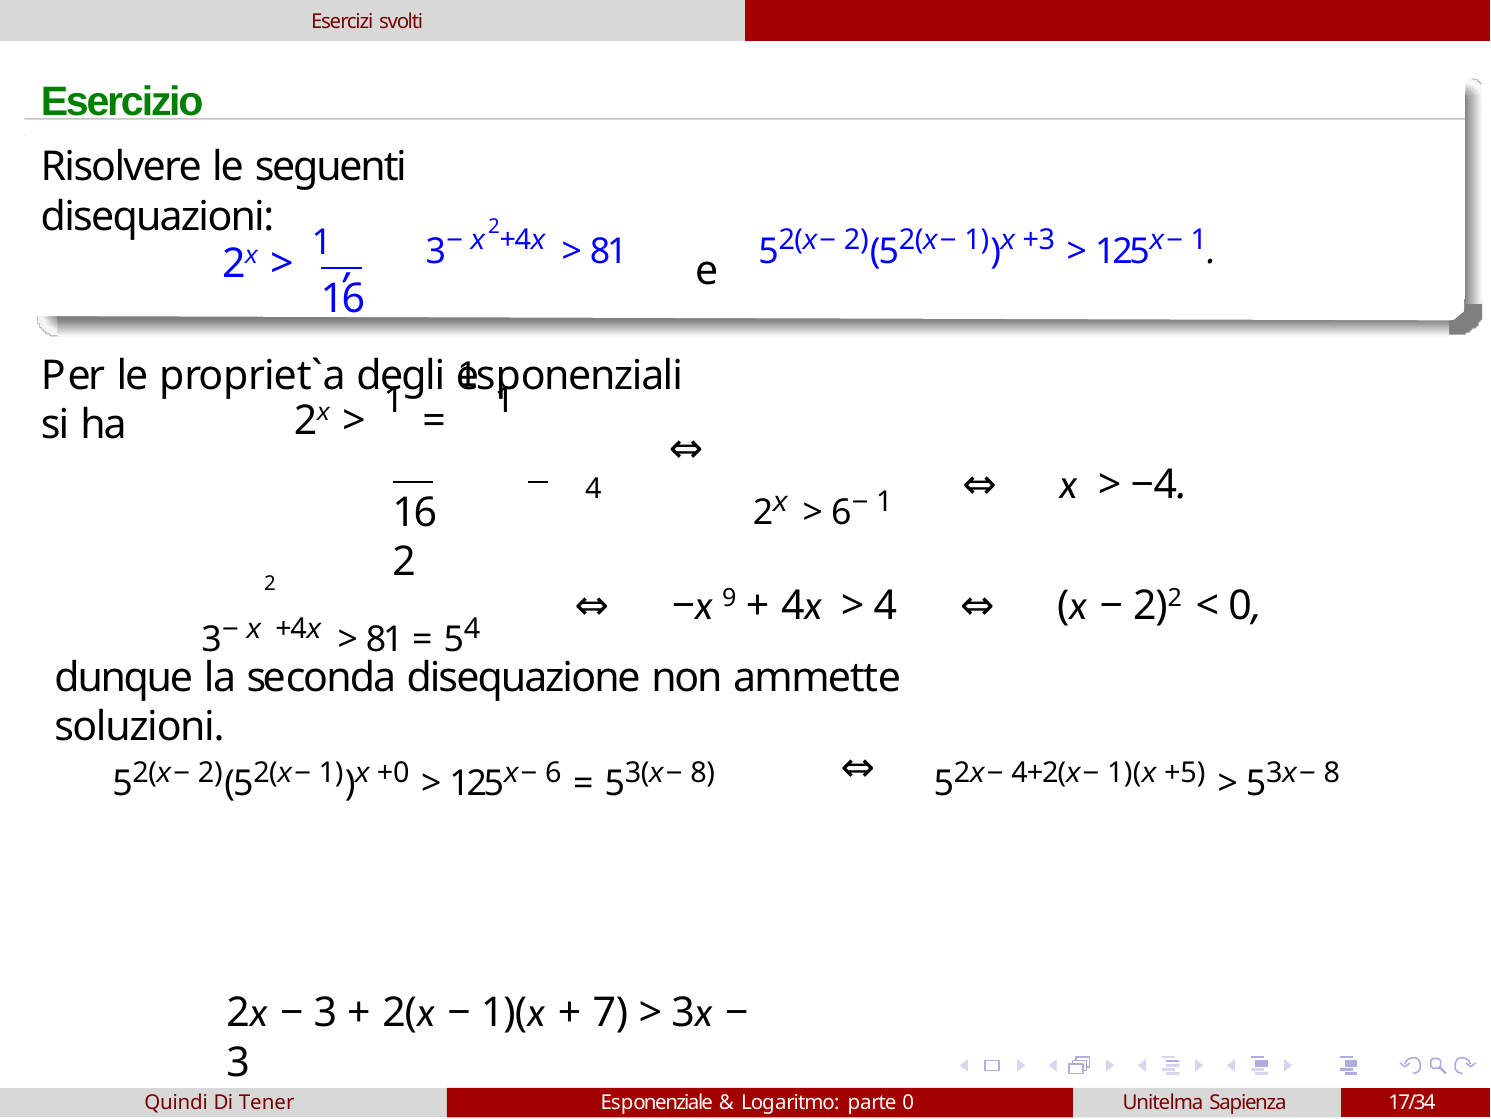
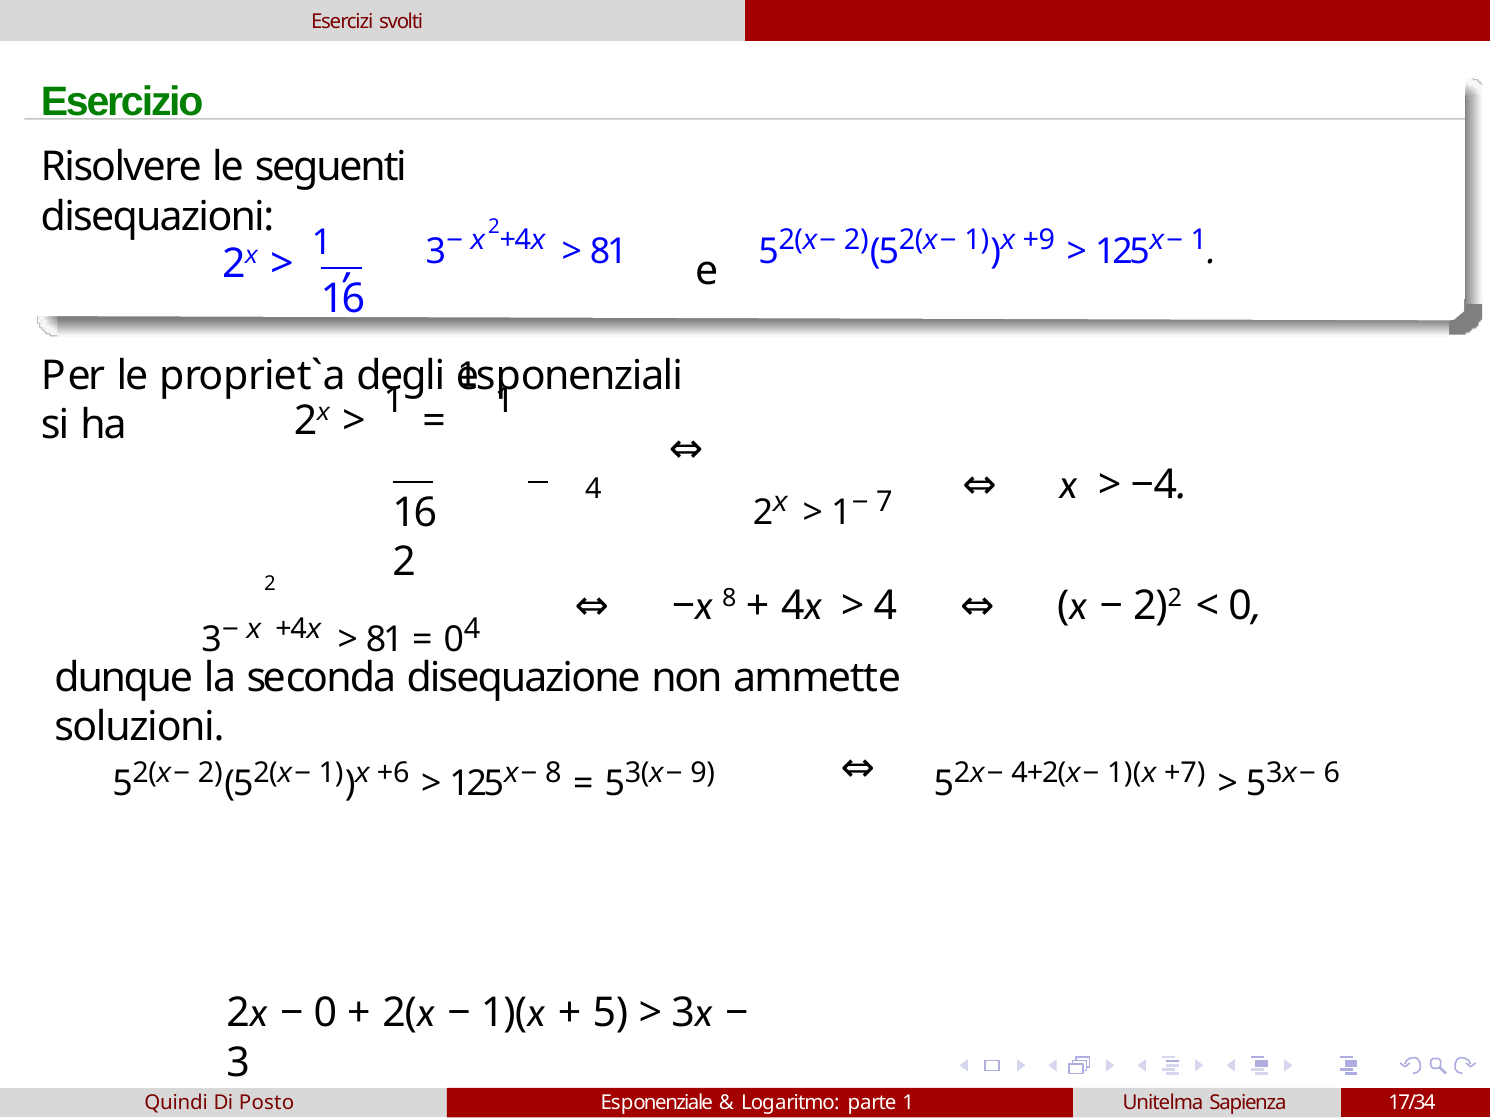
+3: +3 -> +9 (1039, 240)
1: 1 -> 7 (884, 502)
6: 6 -> 1 (841, 513)
−x 9: 9 -> 8 (729, 598)
5: 5 -> 0 (454, 640)
+0: +0 -> +6 (393, 773)
6: 6 -> 8 (553, 773)
8: 8 -> 9 (703, 773)
+5: +5 -> +7 (1185, 773)
8: 8 -> 6 (1332, 773)
3: 3 -> 0 (325, 1013)
7: 7 -> 5 (610, 1013)
Tener: Tener -> Posto (267, 1103)
parte 0: 0 -> 1 (908, 1103)
